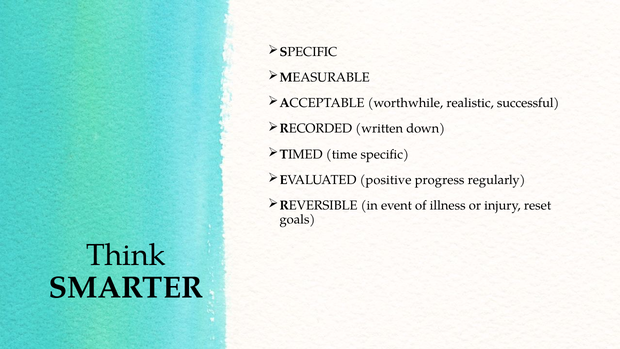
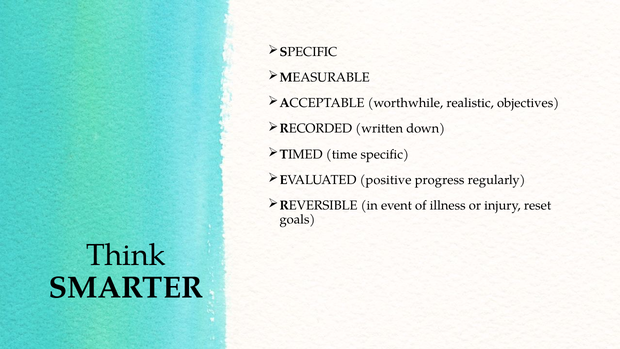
successful: successful -> objectives (528, 103)
